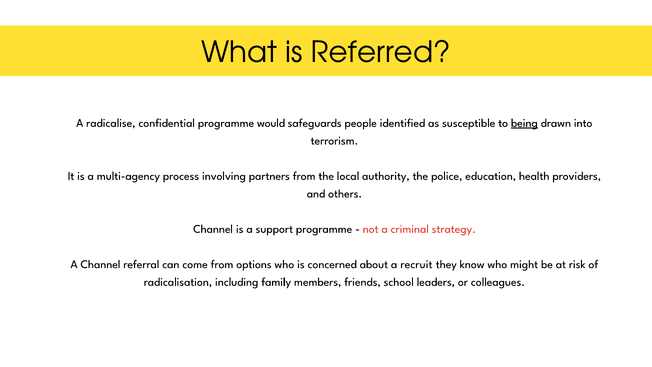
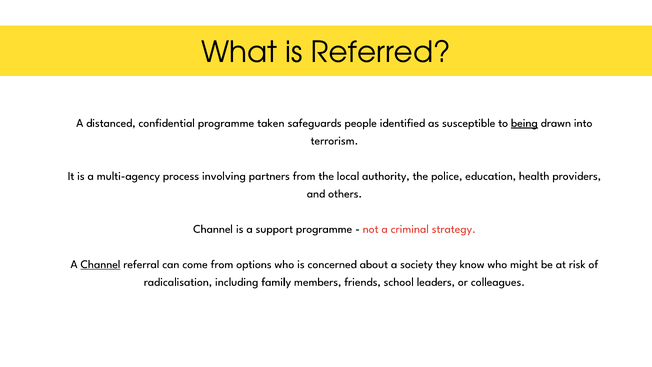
radicalise: radicalise -> distanced (111, 123)
would: would -> taken (271, 123)
Channel underline: none -> present (100, 264)
recruit: recruit -> society (417, 264)
